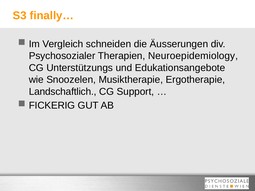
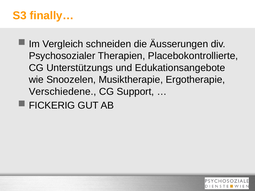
Neuroepidemiology: Neuroepidemiology -> Placebokontrollierte (193, 56)
Landschaftlich: Landschaftlich -> Verschiedene (63, 92)
